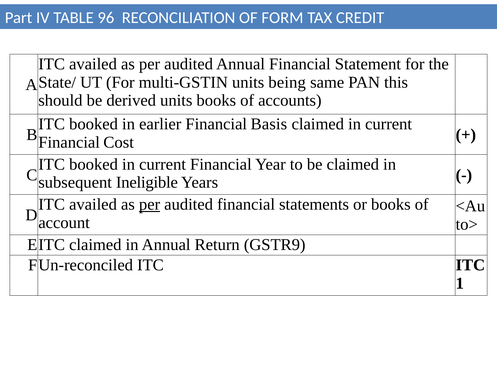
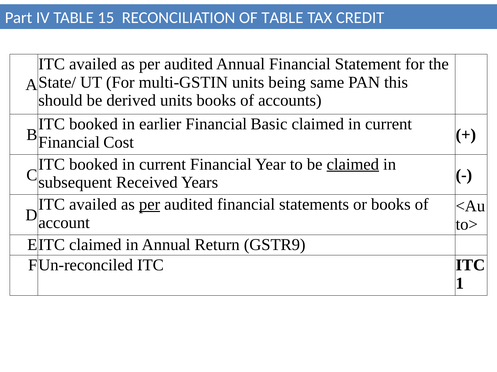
96: 96 -> 15 (106, 18)
OF FORM: FORM -> TABLE (282, 18)
Basis: Basis -> Basic (269, 124)
claimed underline: none -> present (353, 165)
Ineligible: Ineligible -> Received (147, 183)
